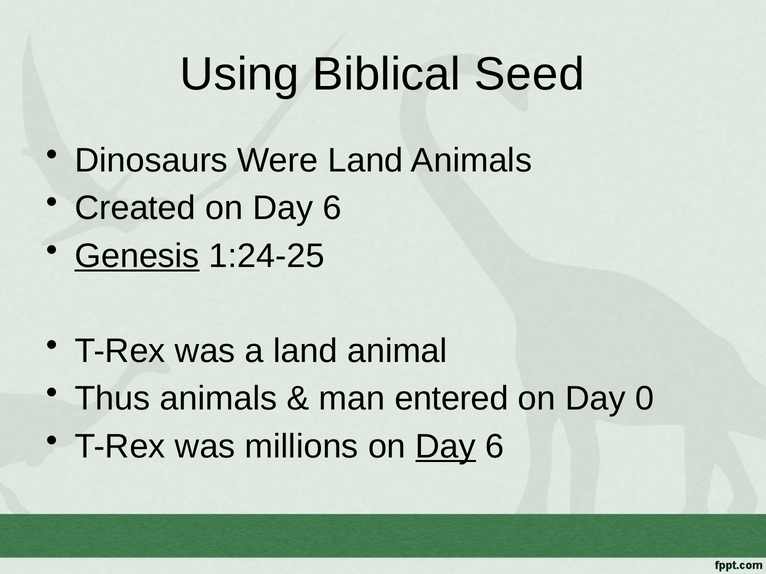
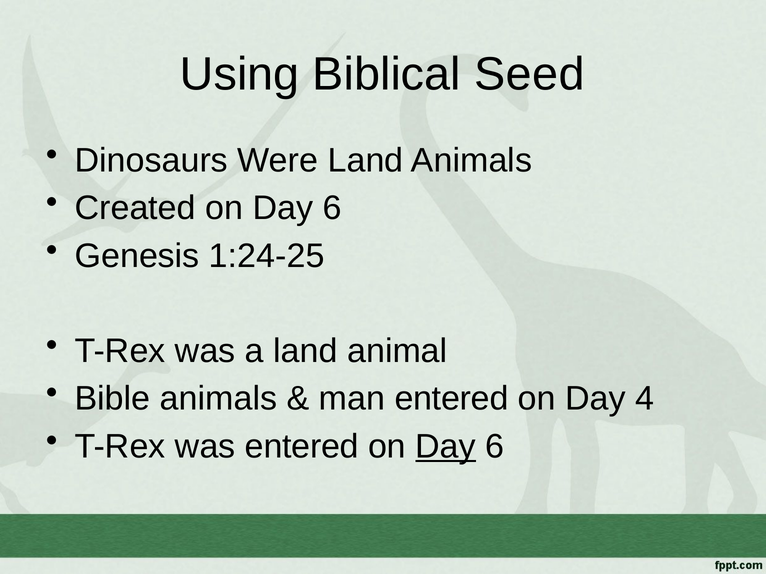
Genesis underline: present -> none (137, 256)
Thus: Thus -> Bible (113, 399)
0: 0 -> 4 (645, 399)
was millions: millions -> entered (302, 447)
